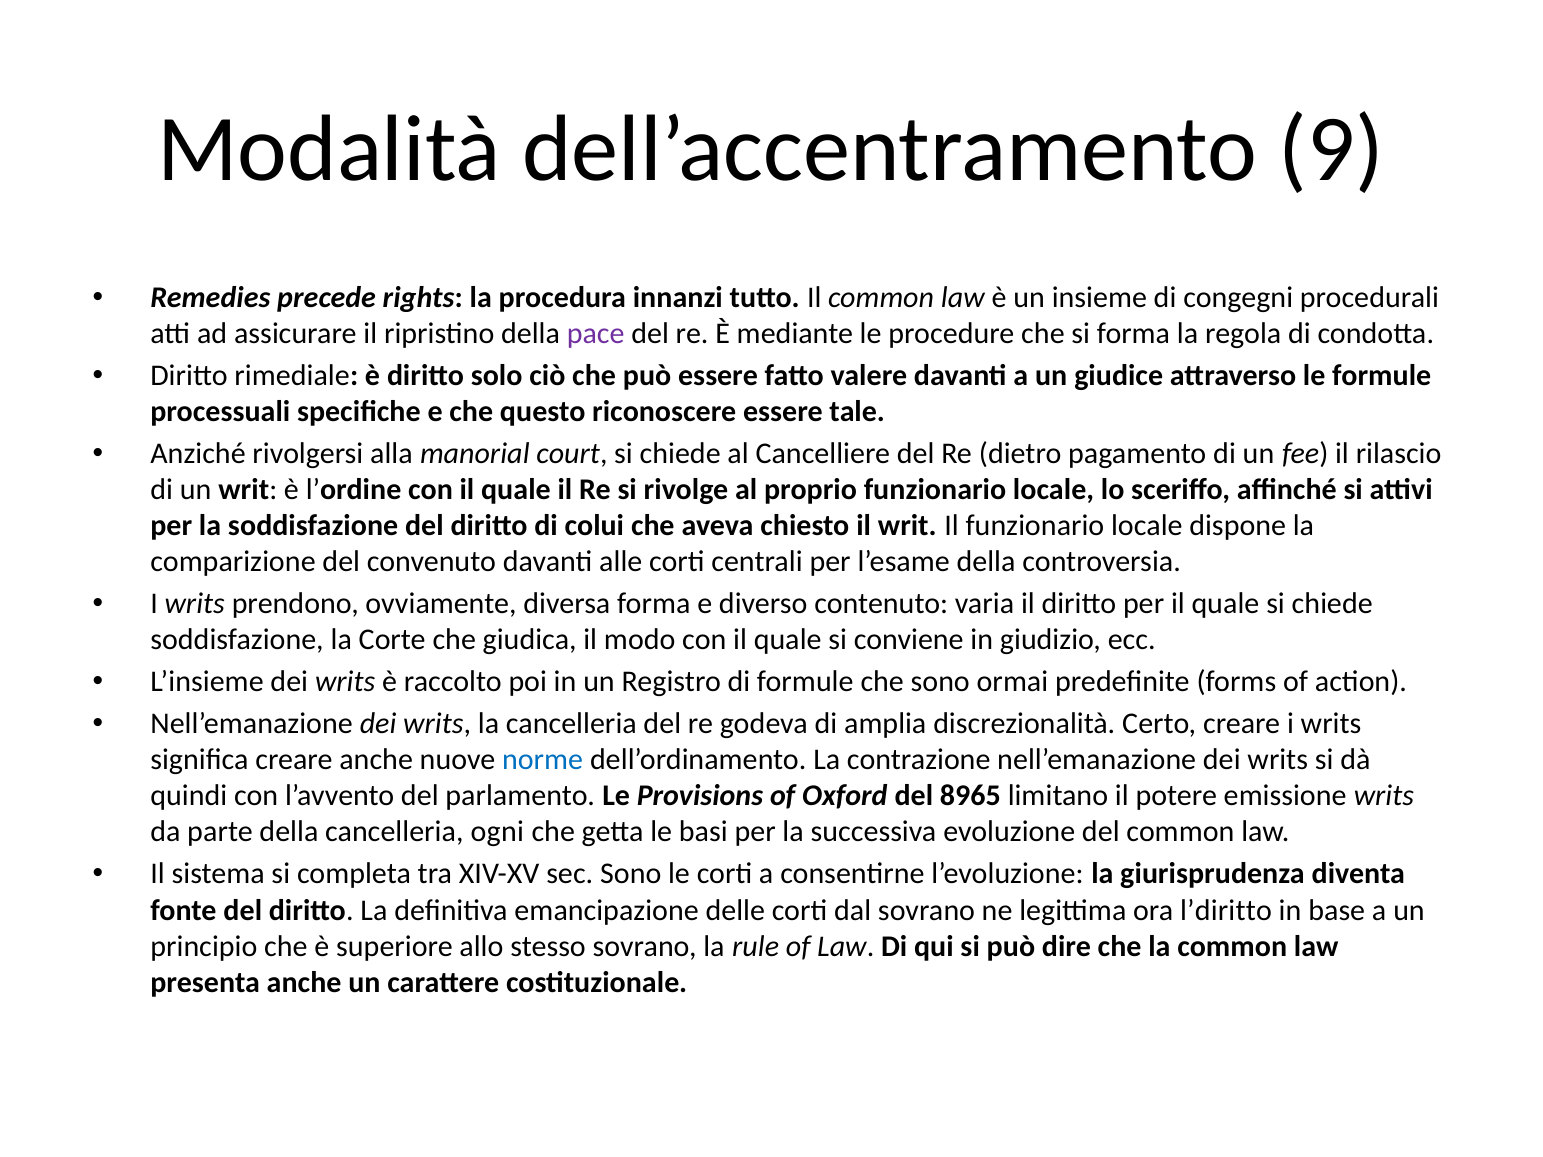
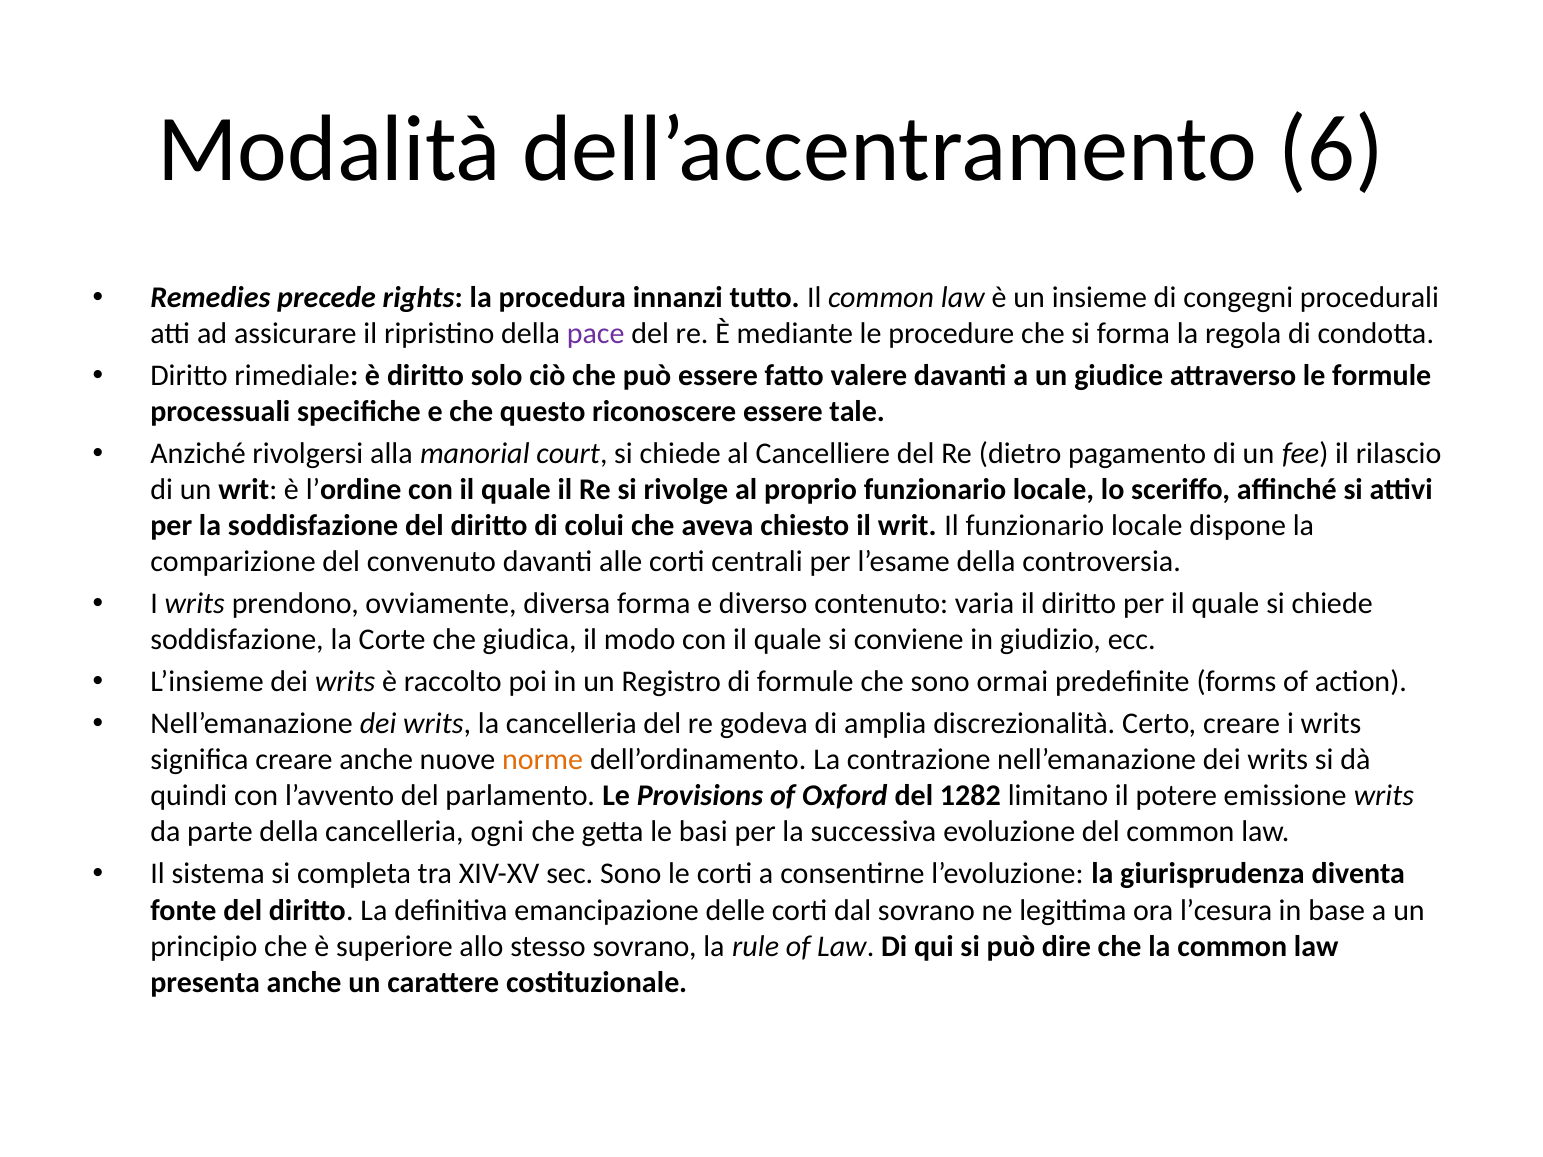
9: 9 -> 6 (1331, 149)
norme colour: blue -> orange (543, 760)
8965: 8965 -> 1282 (970, 796)
l’diritto: l’diritto -> l’cesura (1226, 910)
